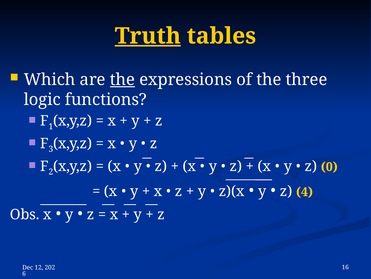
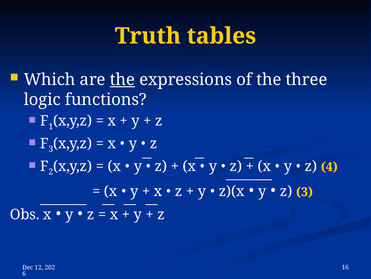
Truth underline: present -> none (148, 36)
0: 0 -> 4 (329, 166)
z 4: 4 -> 3 (304, 192)
